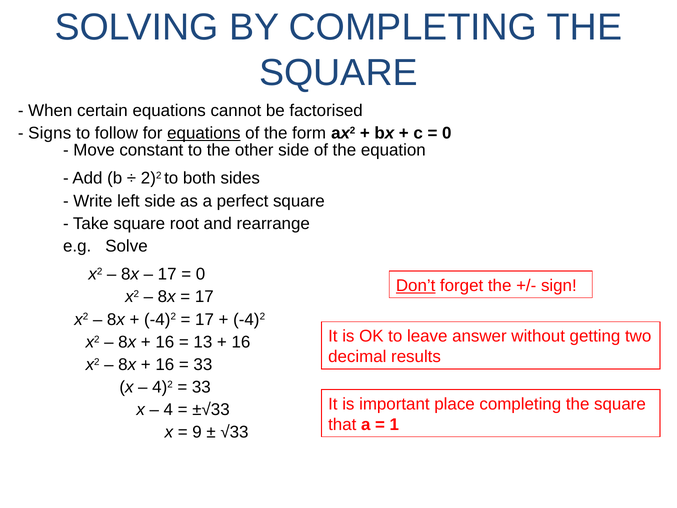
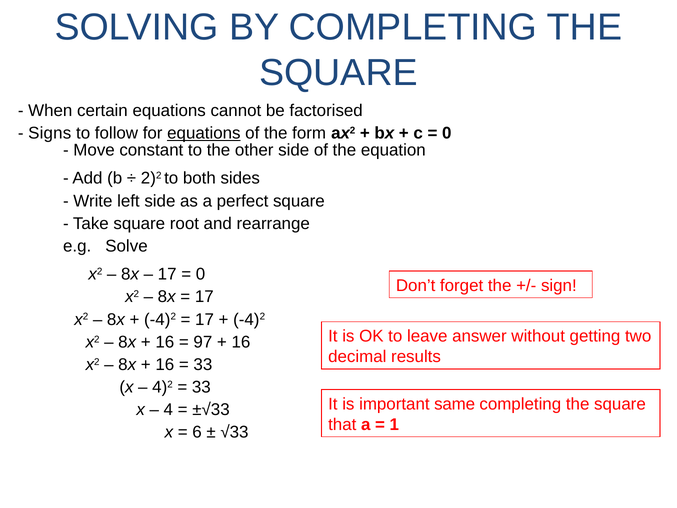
Don’t underline: present -> none (416, 285)
13: 13 -> 97 (203, 342)
place: place -> same (455, 404)
9: 9 -> 6 (197, 432)
